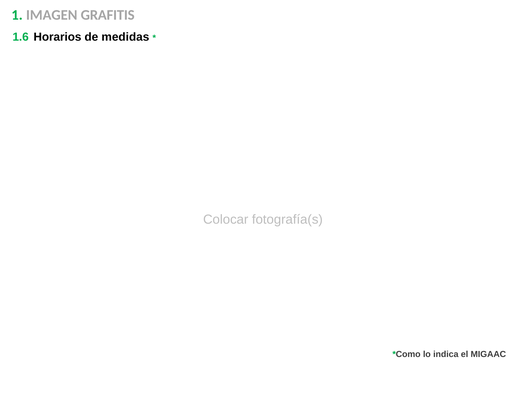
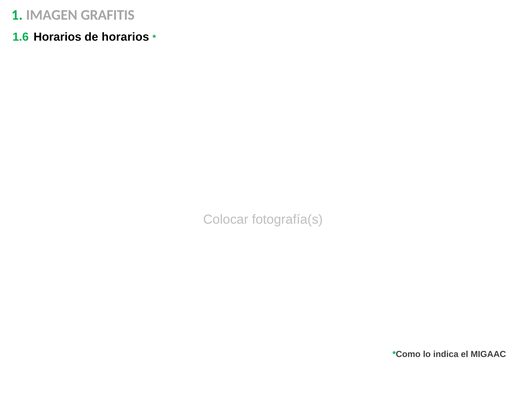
de medidas: medidas -> horarios (125, 37)
